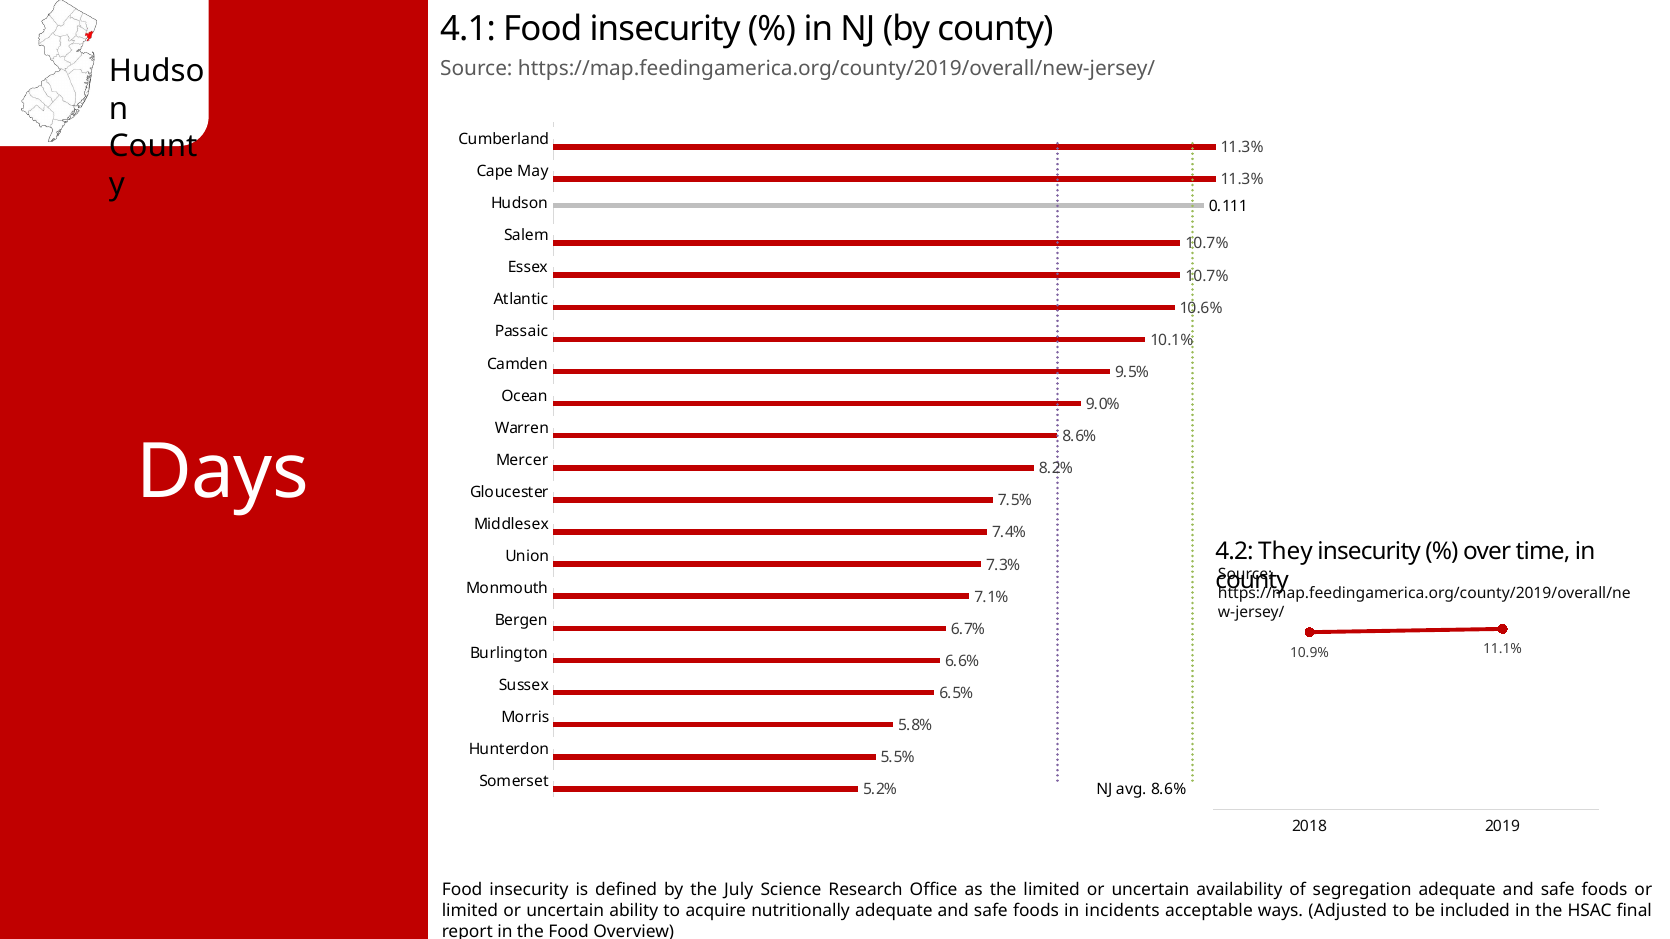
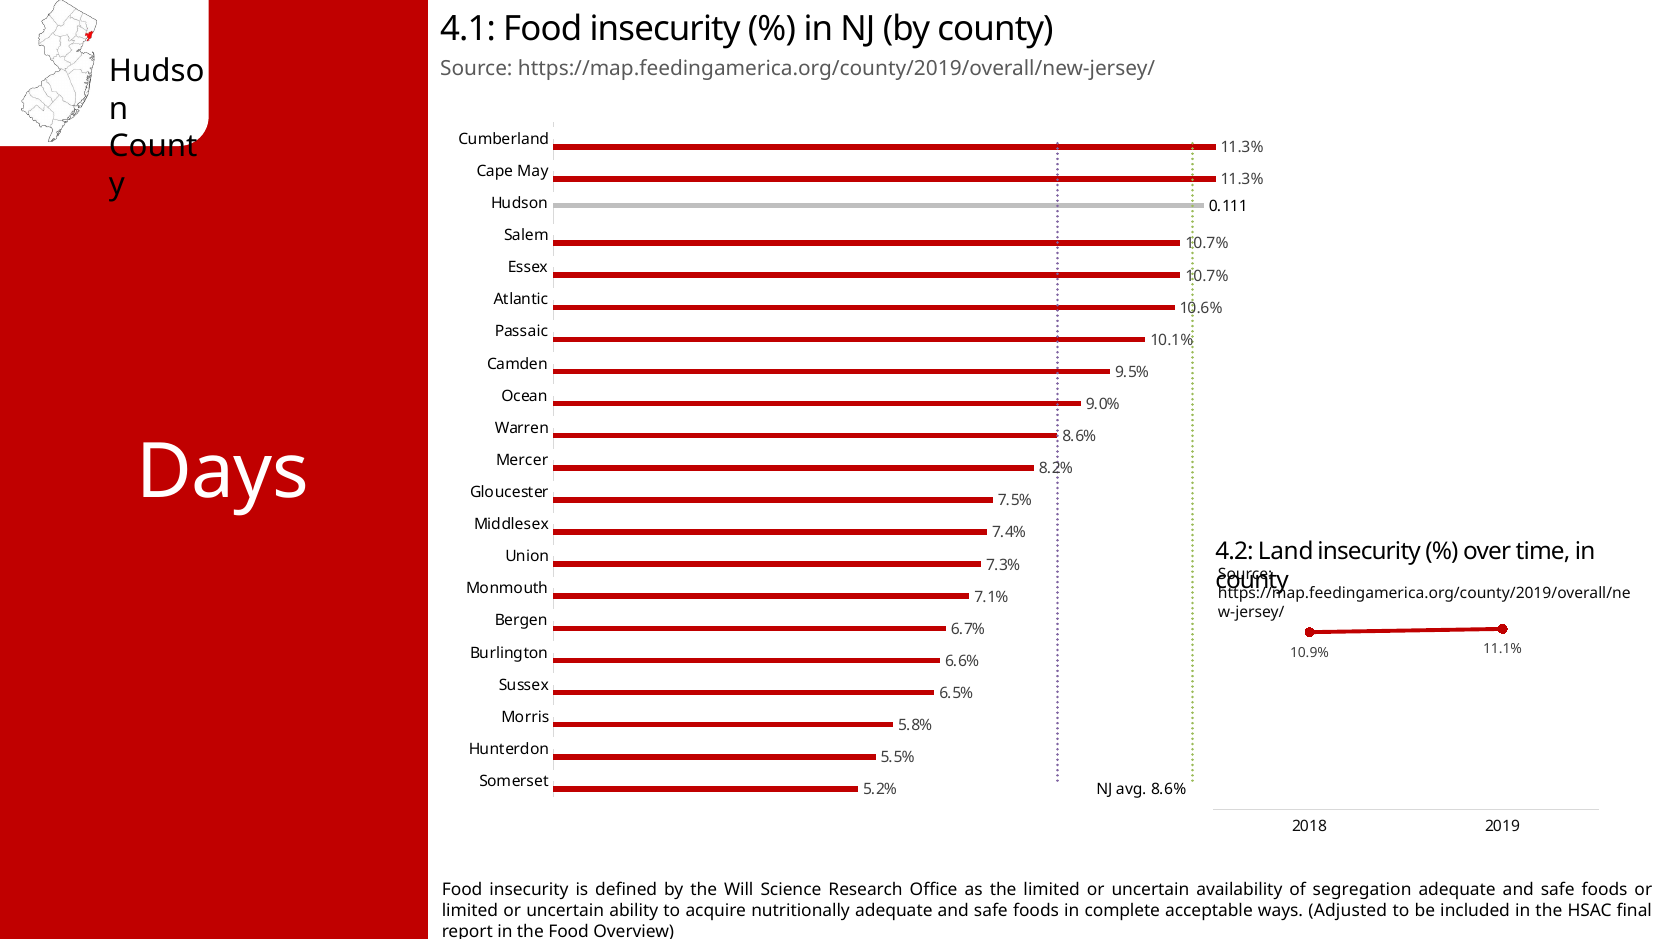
They: They -> Land (1286, 552)
July: July -> Will (739, 890)
incidents: incidents -> complete (1122, 911)
